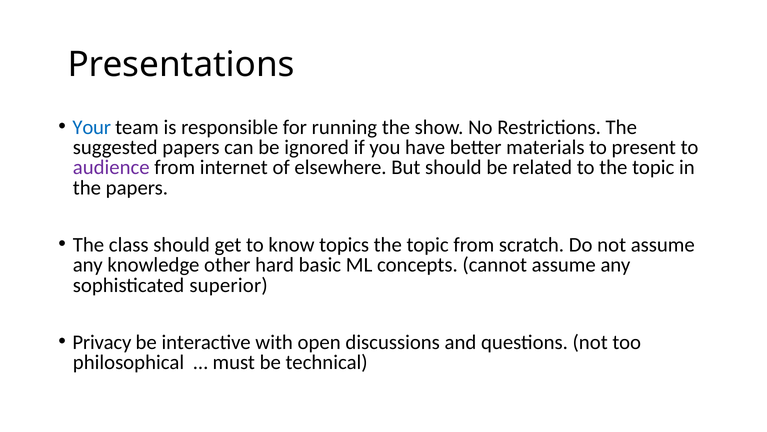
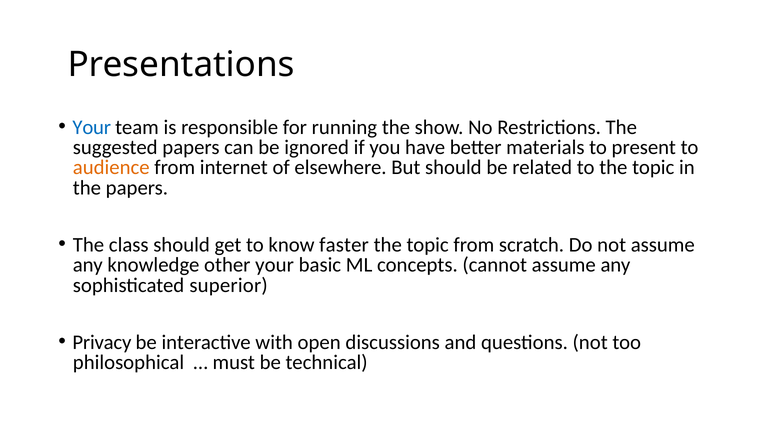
audience colour: purple -> orange (111, 167)
topics: topics -> faster (344, 245)
other hard: hard -> your (275, 265)
